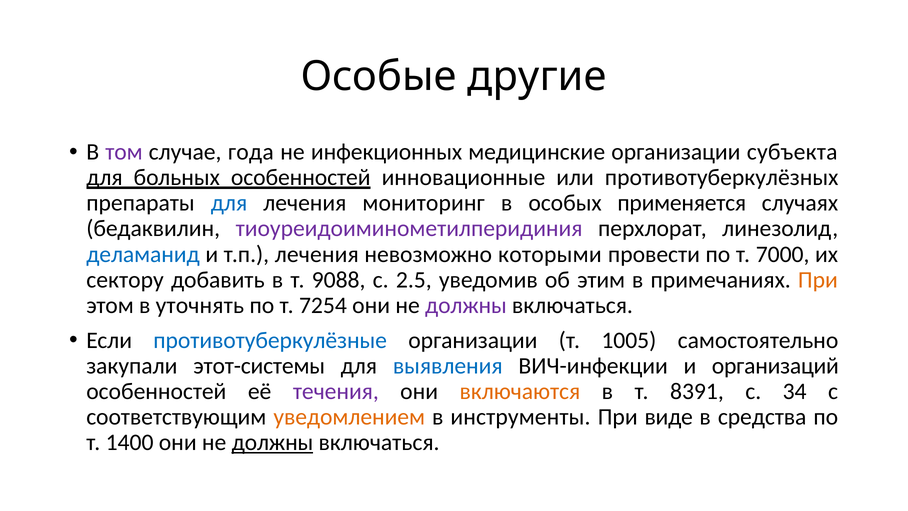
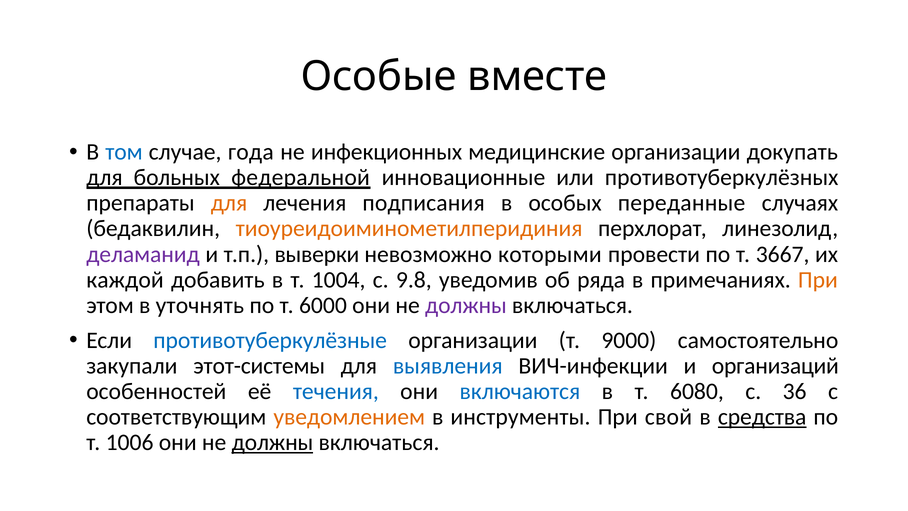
другие: другие -> вместе (537, 76)
том colour: purple -> blue (124, 152)
субъекта: субъекта -> докупать (792, 152)
больных особенностей: особенностей -> федеральной (301, 178)
для colour: blue -> orange (229, 203)
мониторинг: мониторинг -> подписания (424, 203)
применяется: применяется -> переданные (682, 203)
тиоуреидоиминометилперидиния colour: purple -> orange (409, 229)
деламанид colour: blue -> purple (143, 254)
т.п лечения: лечения -> выверки (317, 254)
7000: 7000 -> 3667 (783, 254)
сектору: сектору -> каждой (125, 280)
9088: 9088 -> 1004 (339, 280)
2.5: 2.5 -> 9.8 (414, 280)
этим: этим -> ряда (601, 280)
7254: 7254 -> 6000 (323, 305)
1005: 1005 -> 9000 (629, 340)
течения colour: purple -> blue (336, 391)
включаются colour: orange -> blue (520, 391)
8391: 8391 -> 6080 (697, 391)
34: 34 -> 36 (795, 391)
виде: виде -> свой (668, 417)
средства underline: none -> present (762, 417)
1400: 1400 -> 1006 (130, 442)
